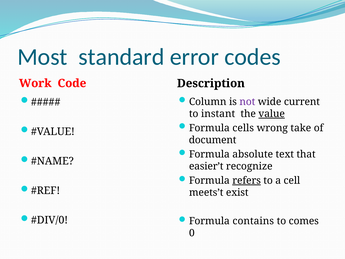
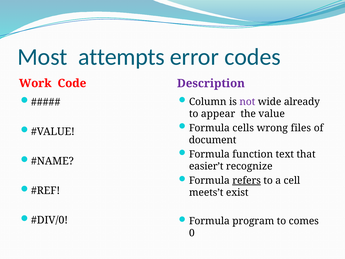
standard: standard -> attempts (121, 57)
Description colour: black -> purple (211, 83)
current: current -> already (302, 102)
instant: instant -> appear (218, 114)
value underline: present -> none (272, 114)
take: take -> files (301, 128)
absolute: absolute -> function (253, 154)
contains: contains -> program (253, 221)
